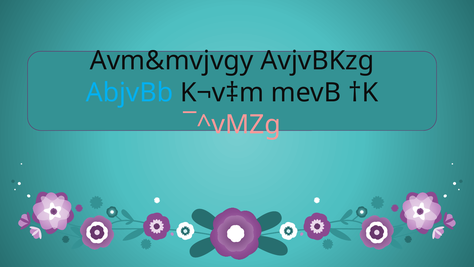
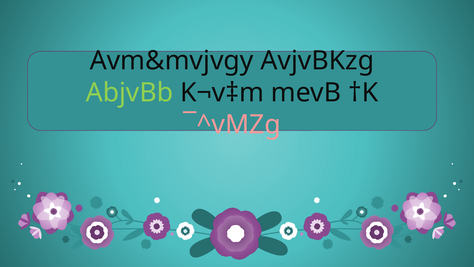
AbjvBb colour: light blue -> light green (129, 93)
